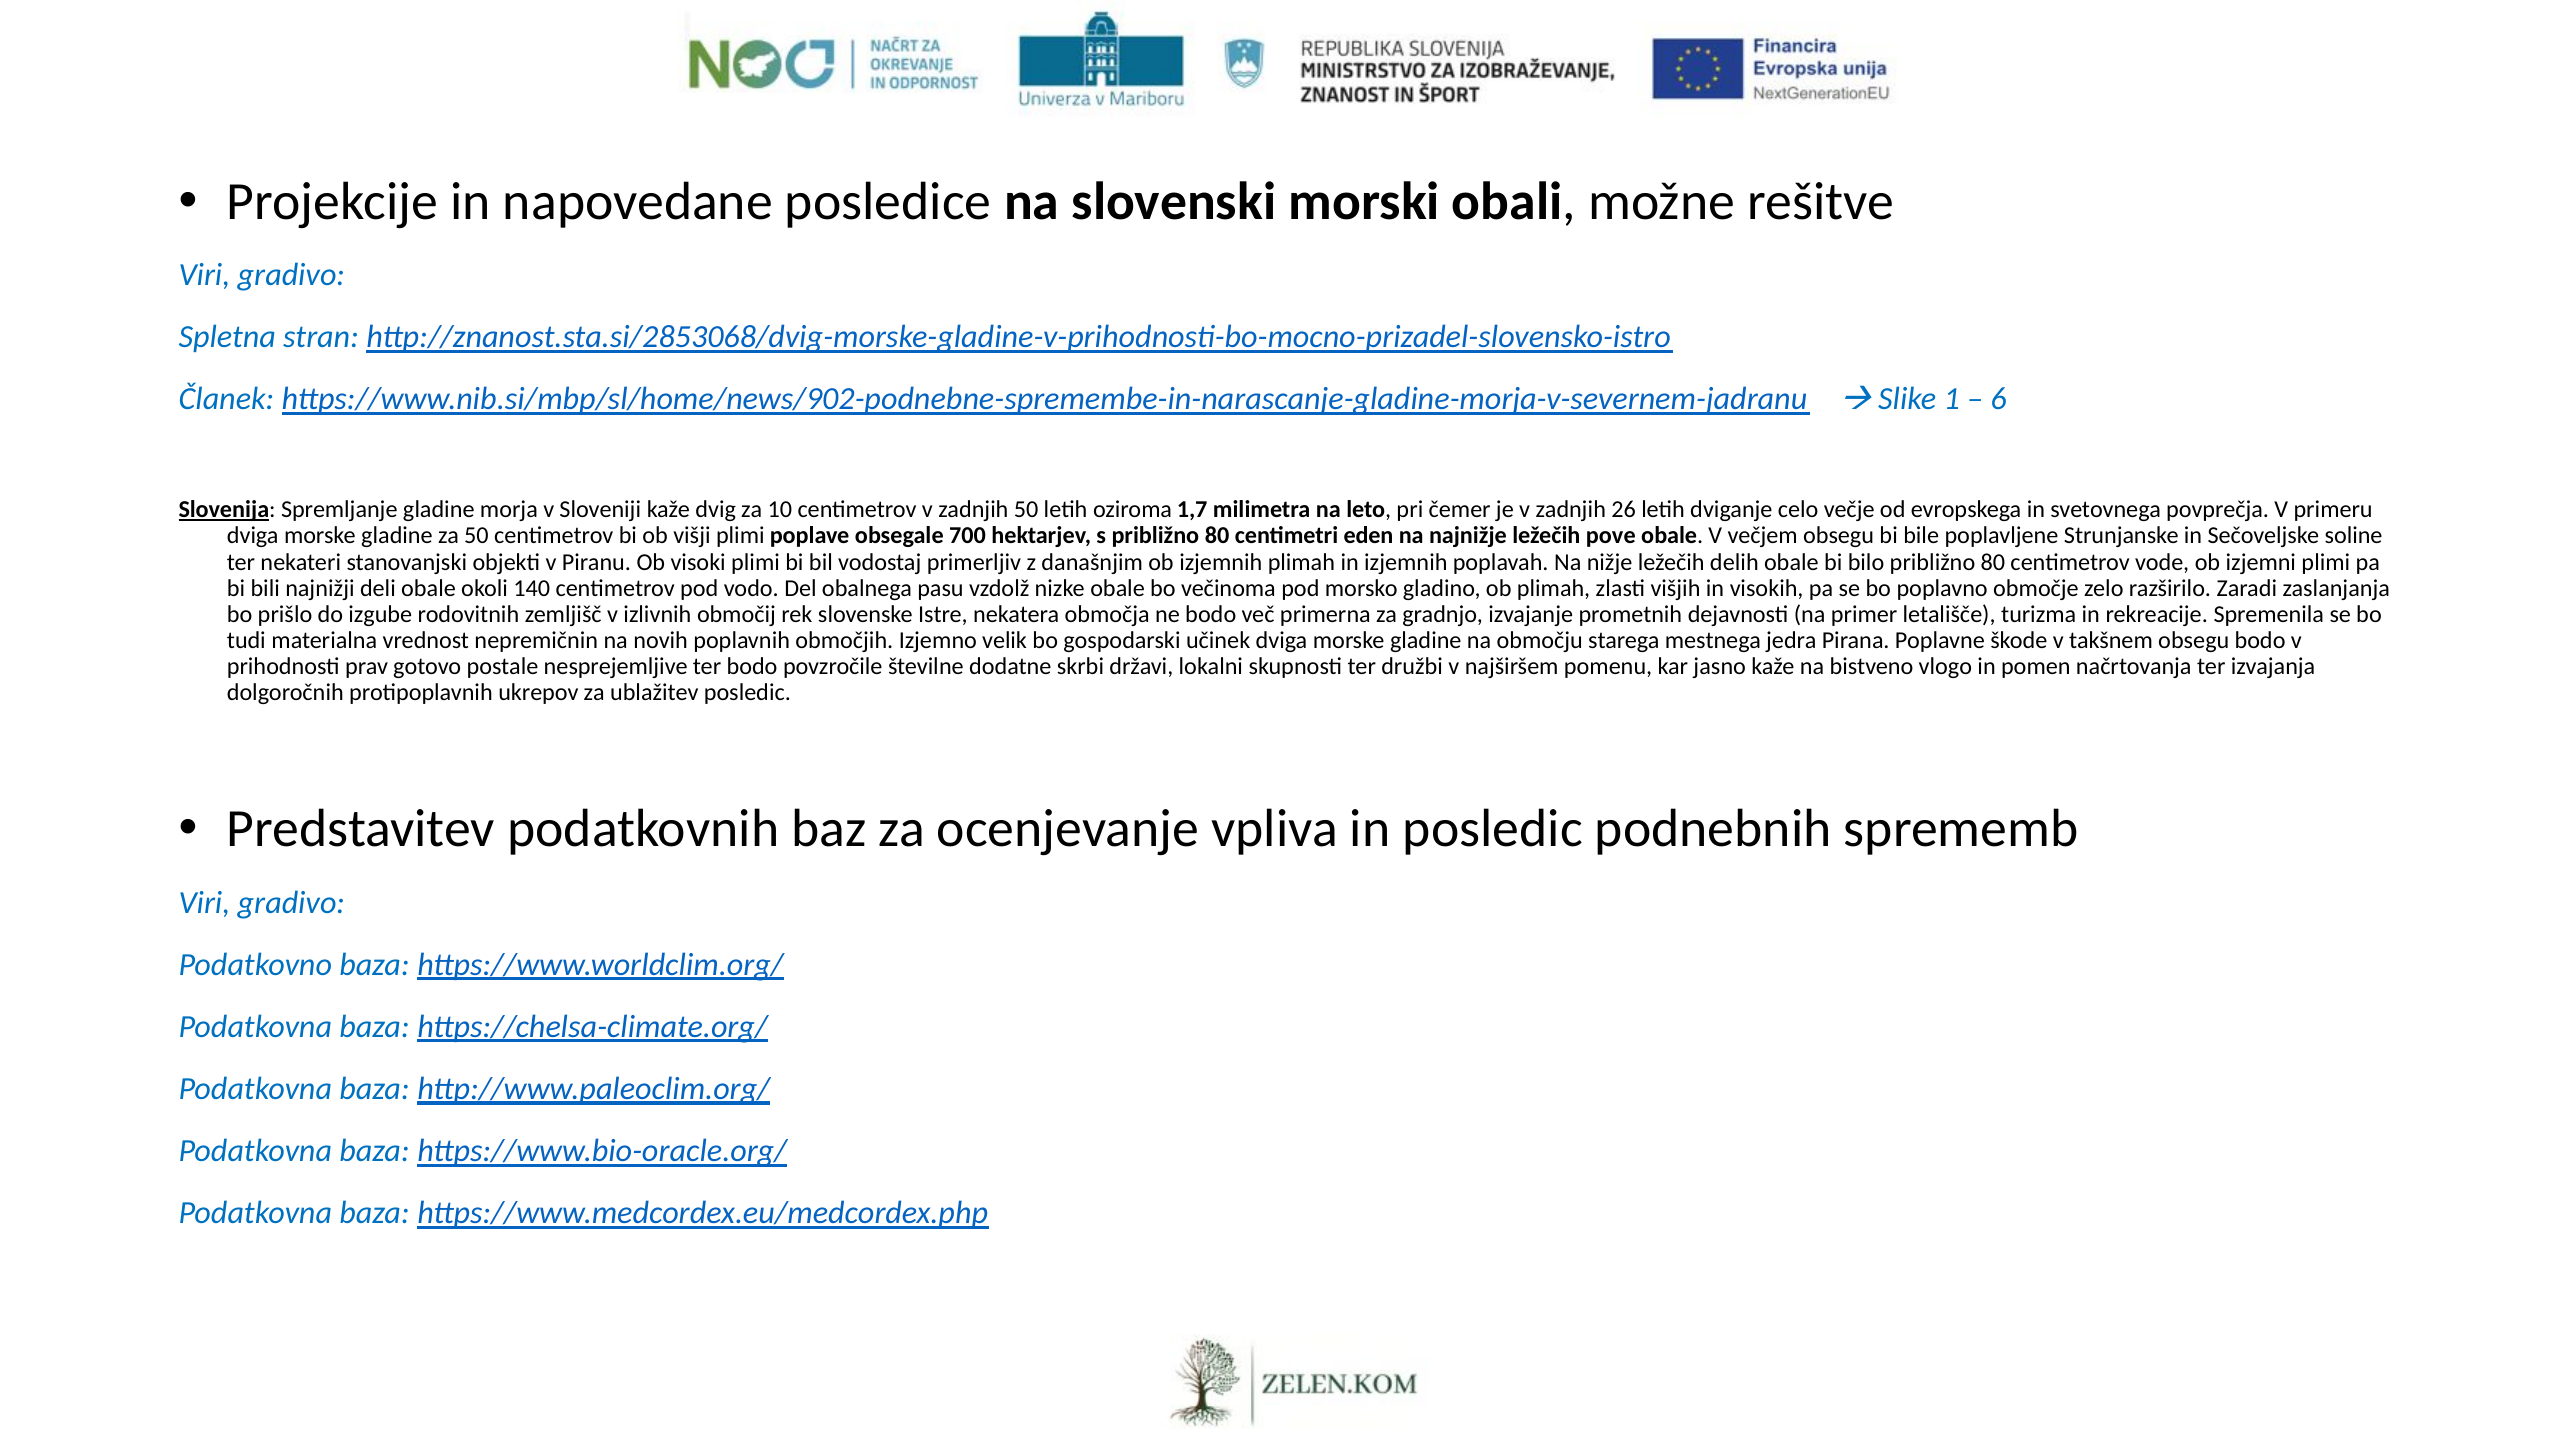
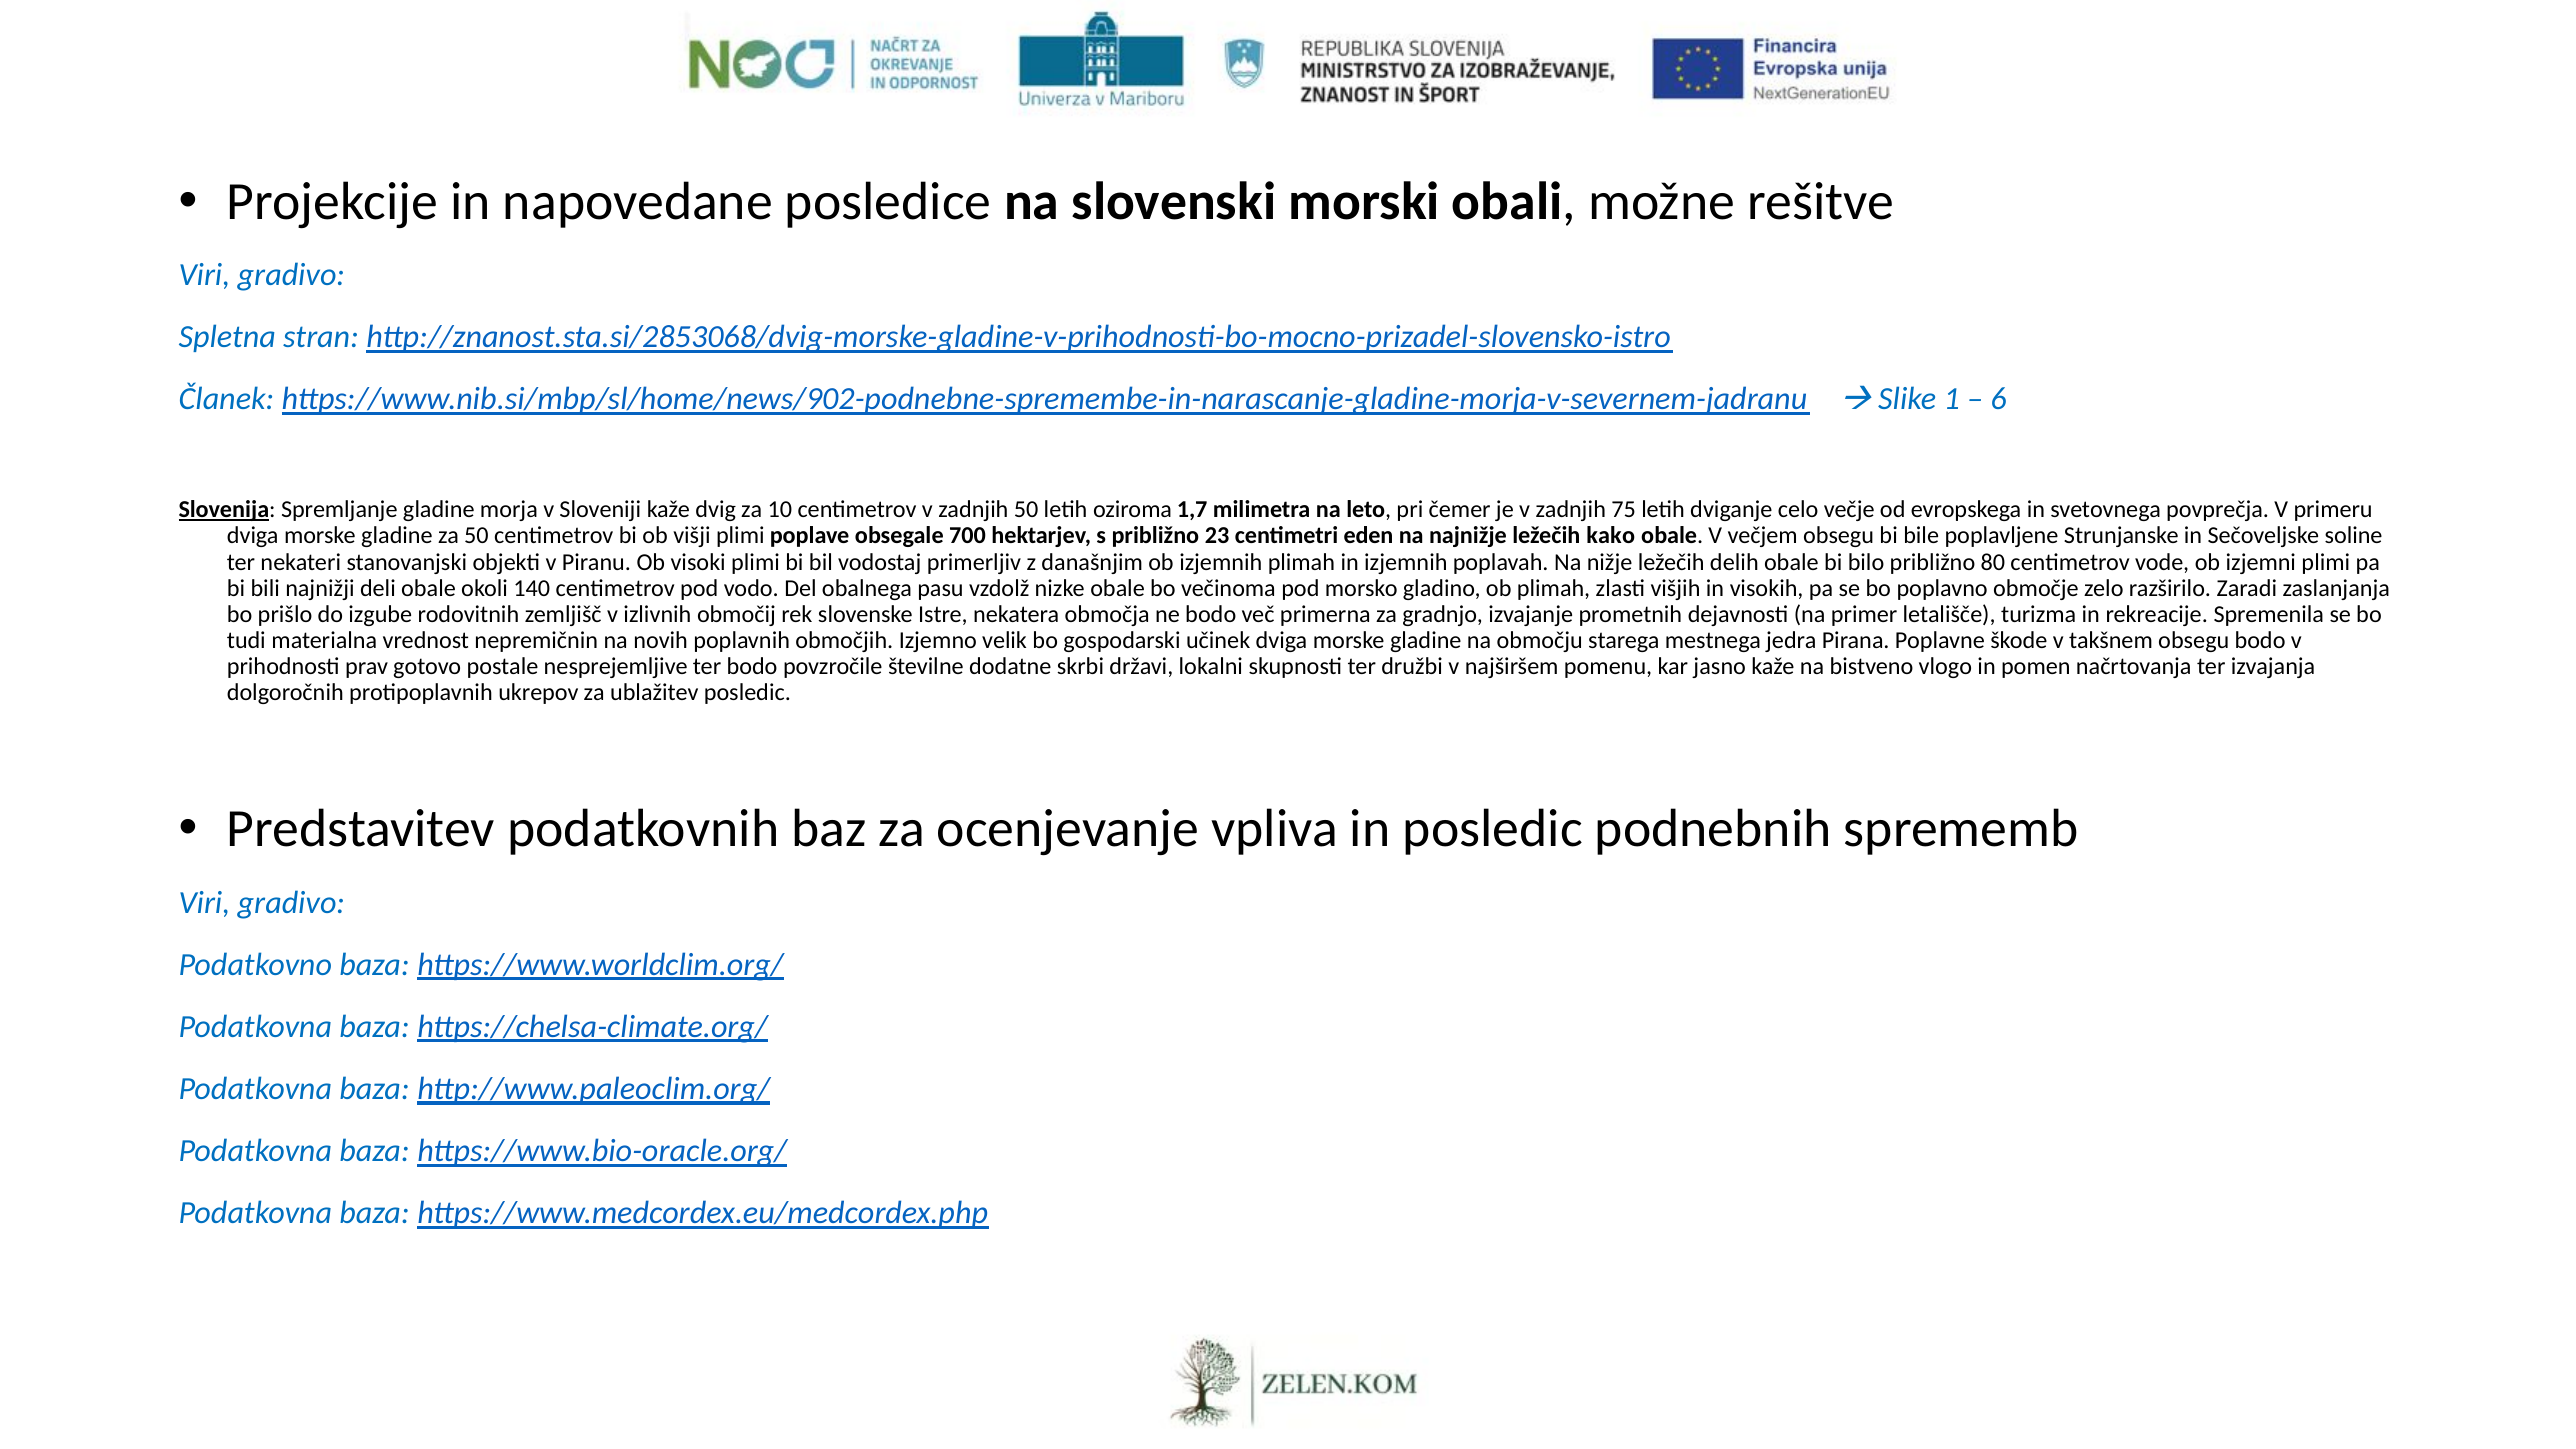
26: 26 -> 75 (1624, 510)
s približno 80: 80 -> 23 (1217, 536)
pove: pove -> kako (1611, 536)
